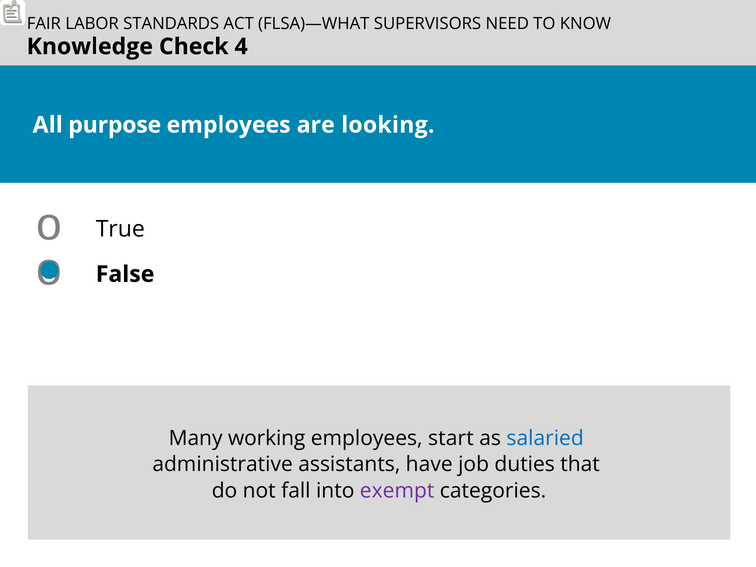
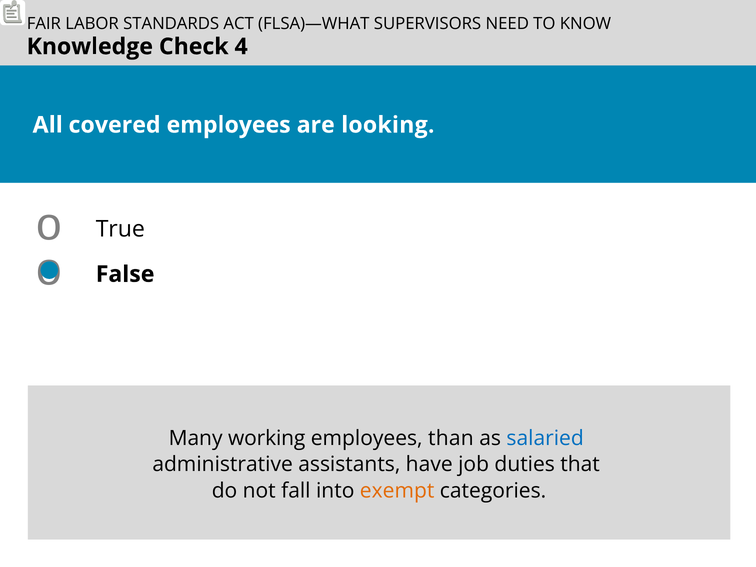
purpose: purpose -> covered (115, 125)
start: start -> than (451, 438)
exempt colour: purple -> orange (397, 491)
